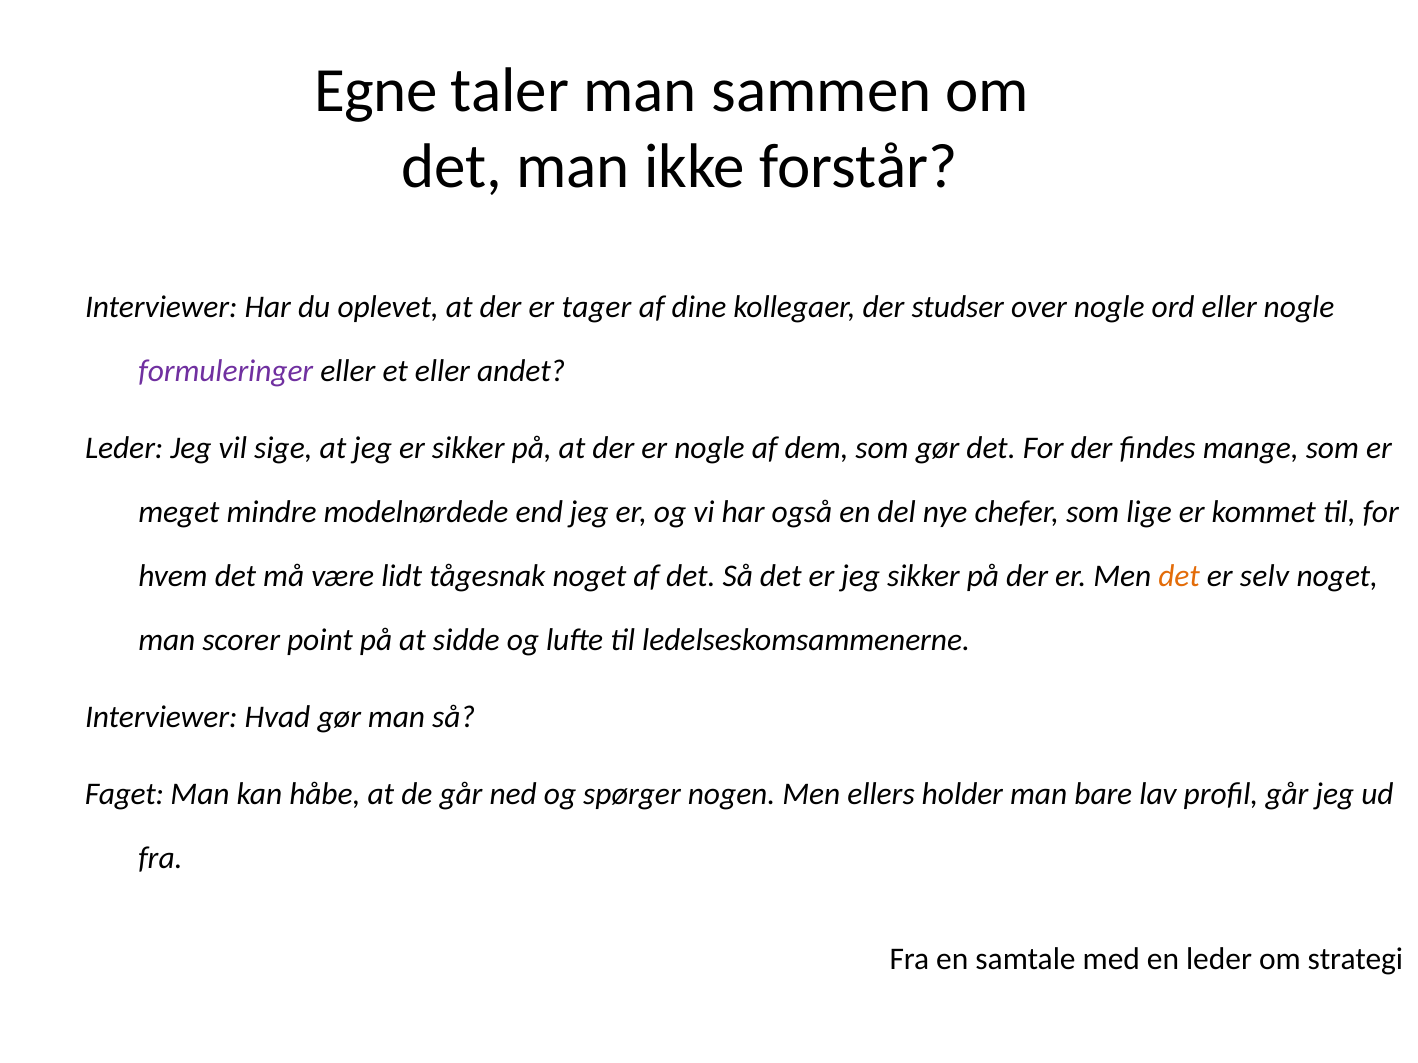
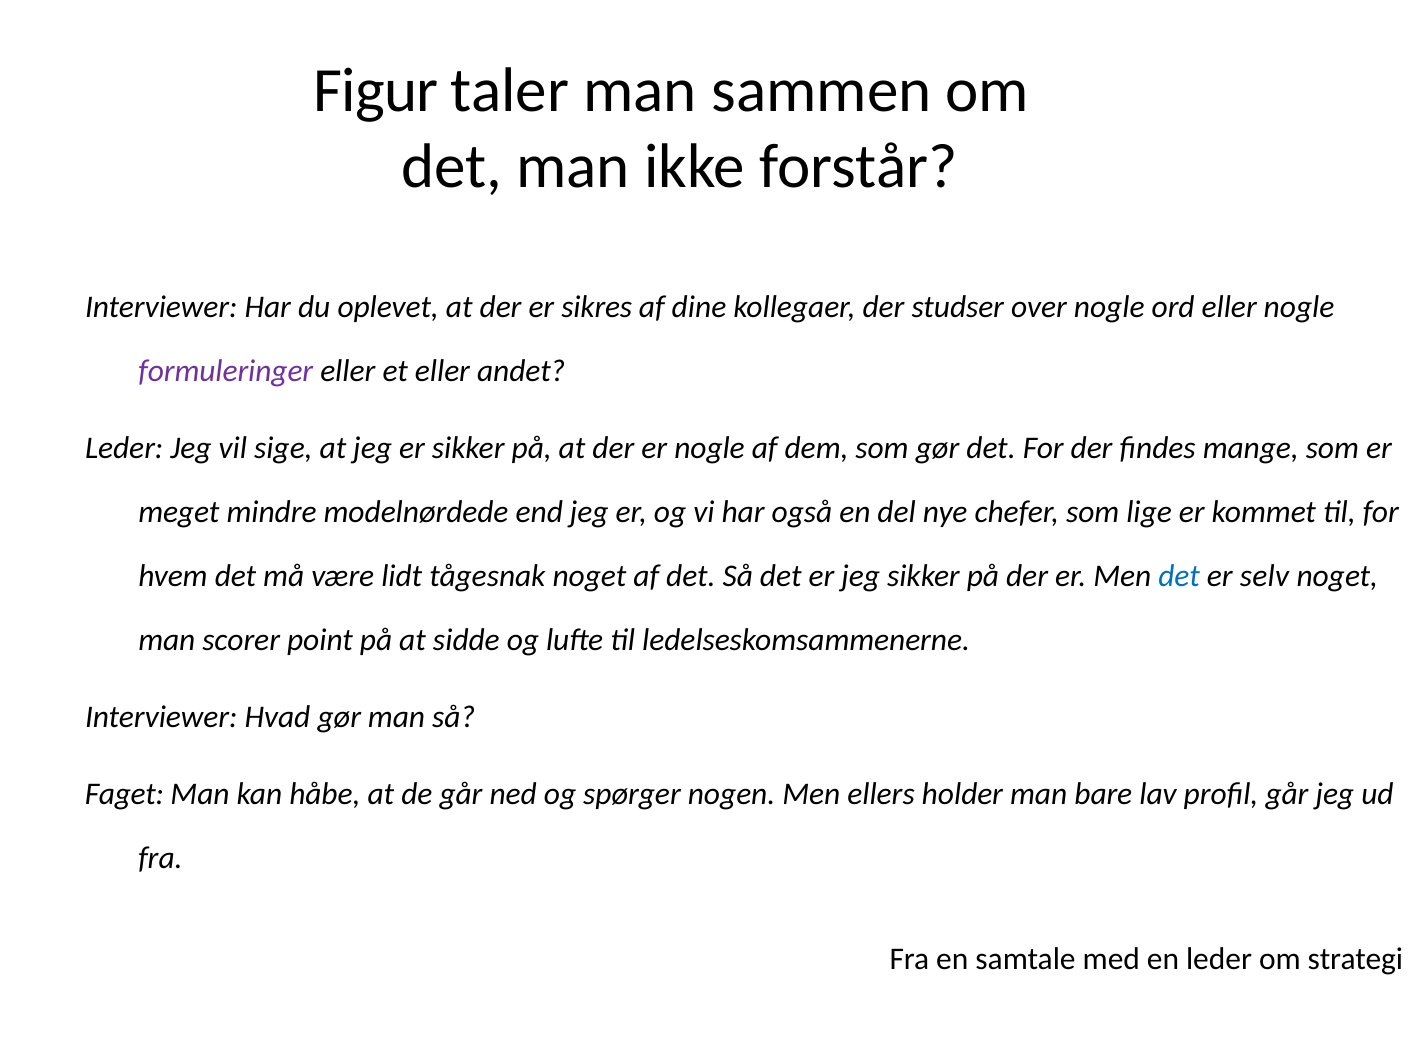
Egne: Egne -> Figur (376, 91)
tager: tager -> sikres (597, 307)
det colour: orange -> blue (1179, 577)
